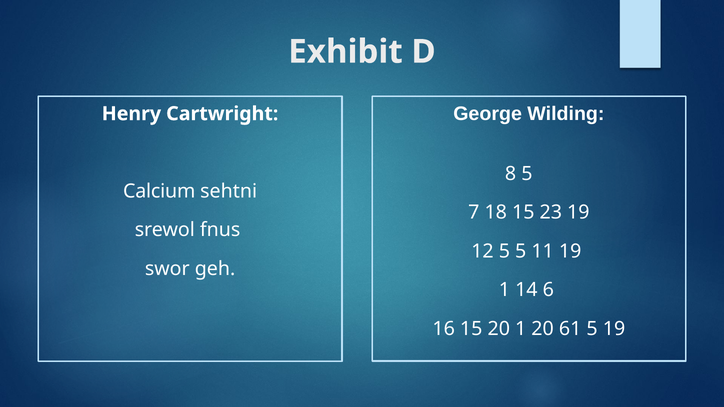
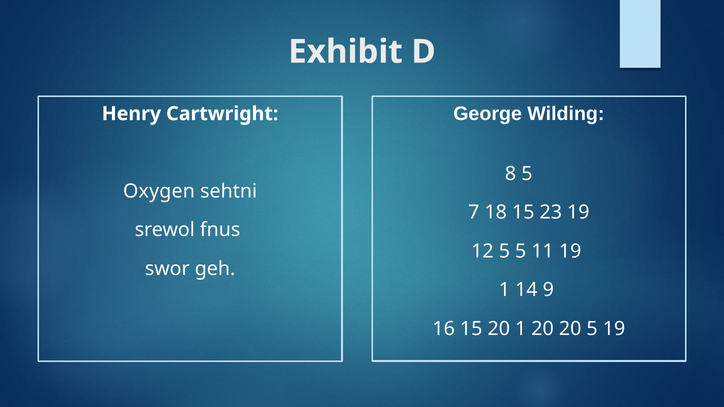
Calcium: Calcium -> Oxygen (159, 191)
6: 6 -> 9 (548, 290)
20 61: 61 -> 20 (570, 329)
